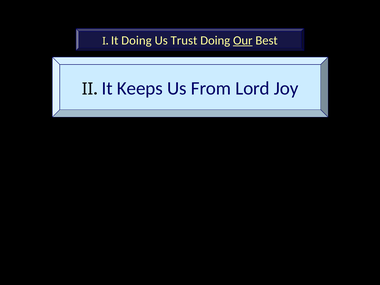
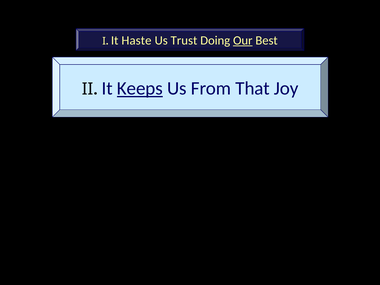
It Doing: Doing -> Haste (136, 40)
Keeps underline: none -> present (140, 88)
Lord: Lord -> That (253, 88)
